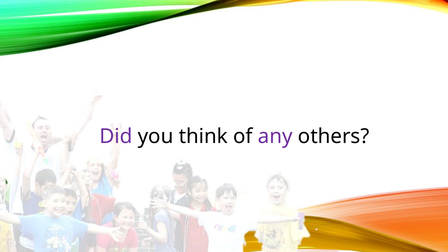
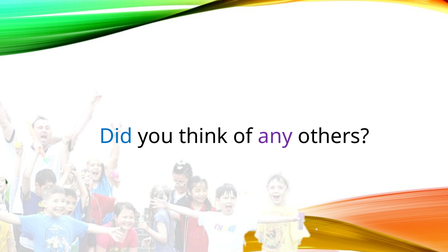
Did colour: purple -> blue (116, 136)
